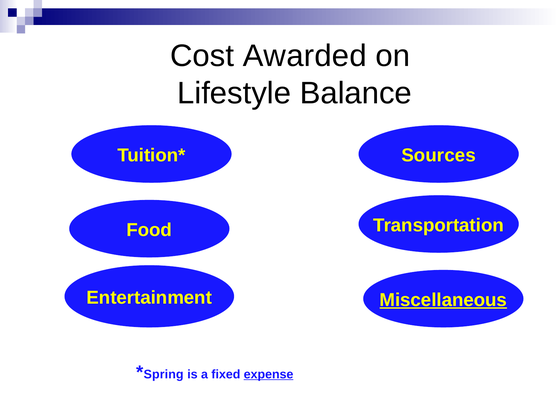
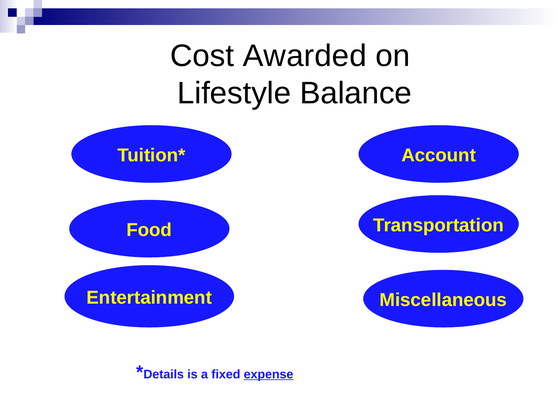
Sources: Sources -> Account (439, 155)
Miscellaneous underline: present -> none (443, 300)
Spring: Spring -> Details (164, 374)
